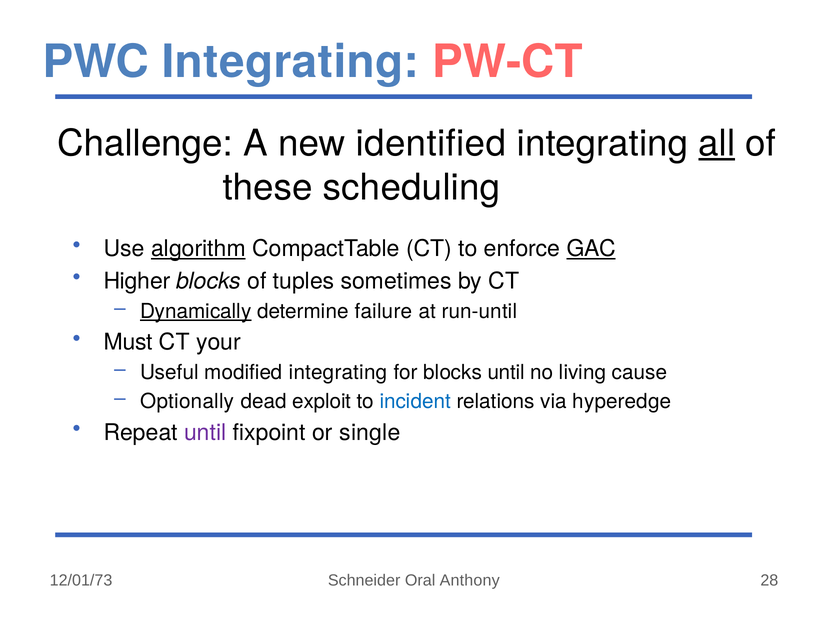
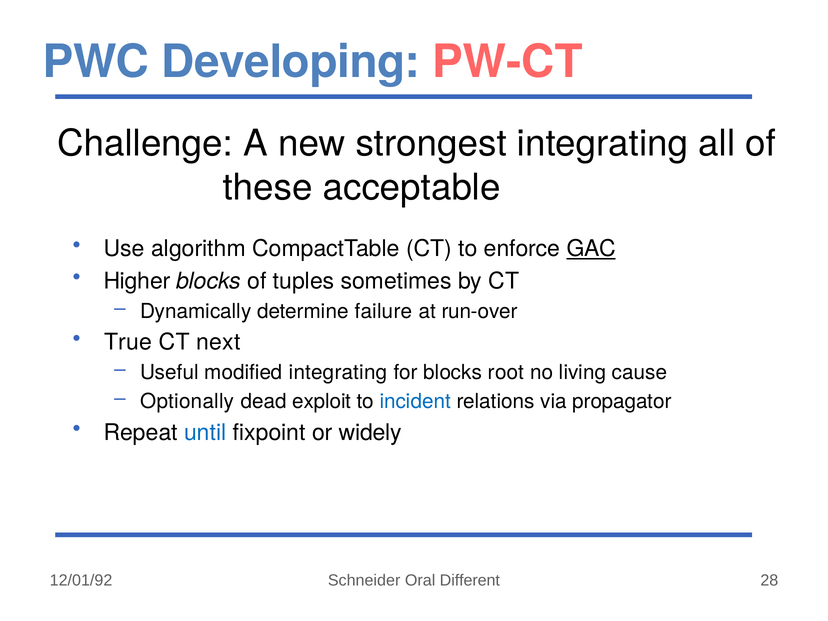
PWC Integrating: Integrating -> Developing (291, 62)
identified: identified -> strongest (431, 143)
all underline: present -> none (717, 143)
scheduling: scheduling -> acceptable (412, 188)
algorithm underline: present -> none (198, 249)
Dynamically underline: present -> none (196, 311)
run-until: run-until -> run-over (480, 311)
Must: Must -> True (128, 342)
your: your -> next (218, 342)
blocks until: until -> root (506, 372)
hyperedge: hyperedge -> propagator (622, 401)
until colour: purple -> blue (205, 432)
single: single -> widely (370, 432)
12/01/73: 12/01/73 -> 12/01/92 (81, 580)
Anthony: Anthony -> Different (470, 580)
